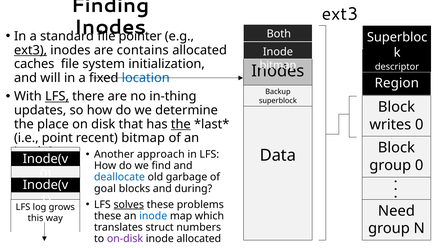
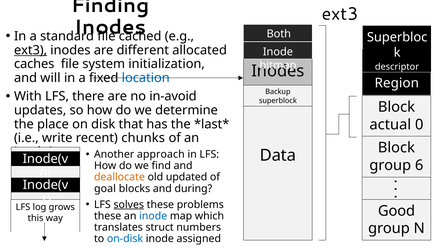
pointer: pointer -> cached (140, 36)
contains: contains -> different (143, 50)
LFS underline: present -> none (57, 96)
in-thing: in-thing -> in-avoid (173, 96)
writes: writes -> actual (390, 124)
the underline: present -> none (181, 124)
point: point -> write (57, 138)
recent bitmap: bitmap -> chunks (143, 138)
group 0: 0 -> 6 (419, 165)
deallocate colour: blue -> orange (119, 177)
garbage: garbage -> updated (187, 177)
Need: Need -> Good (397, 210)
on-disk colour: purple -> blue (125, 238)
inode allocated: allocated -> assigned (199, 238)
